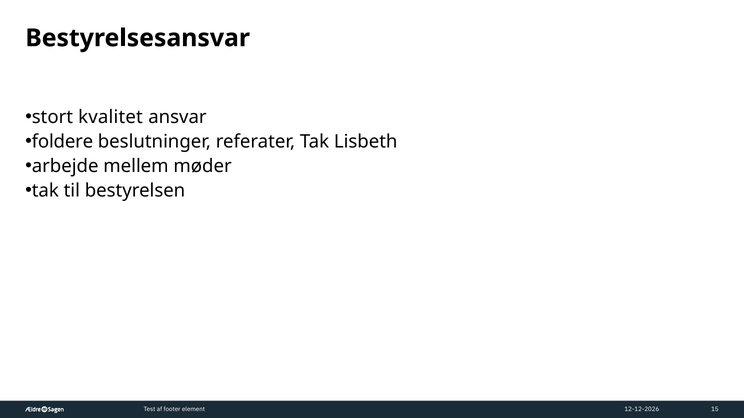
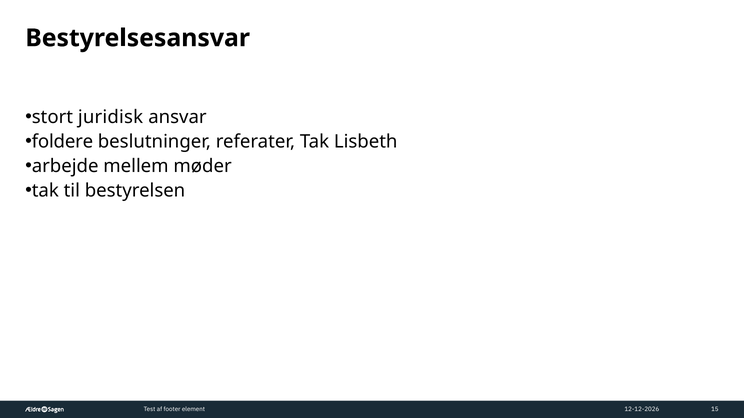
kvalitet: kvalitet -> juridisk (111, 117)
